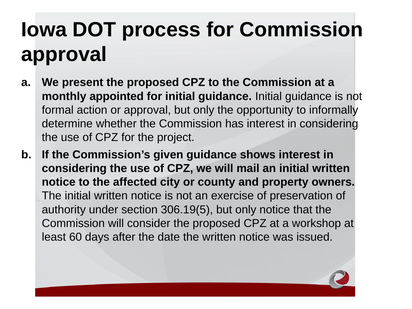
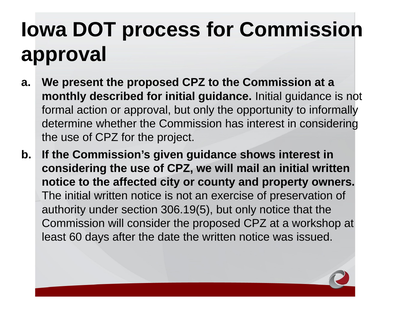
appointed: appointed -> described (117, 96)
